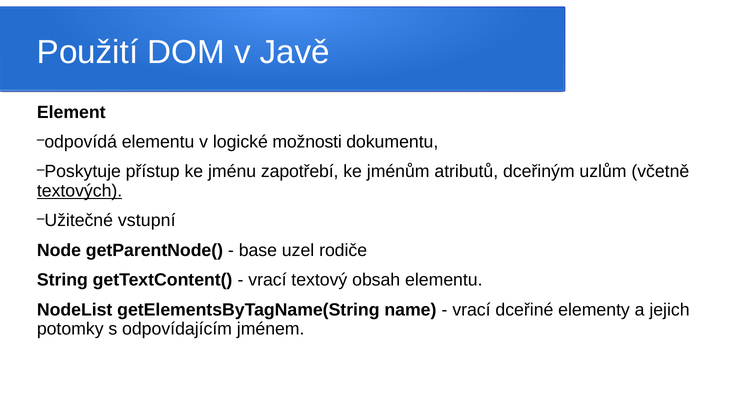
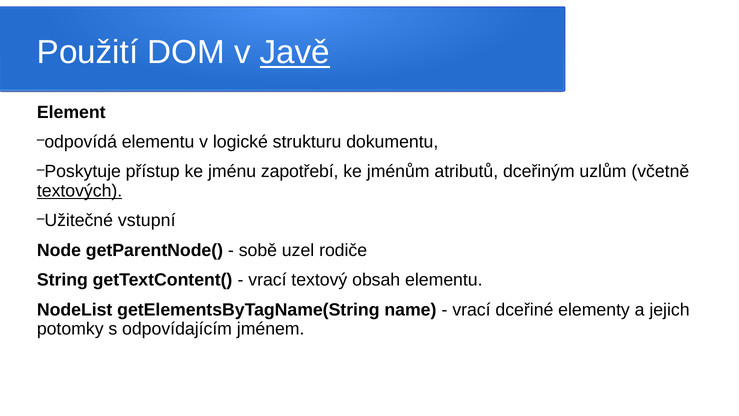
Javě underline: none -> present (295, 52)
možnosti: možnosti -> strukturu (307, 142)
base: base -> sobě (258, 250)
